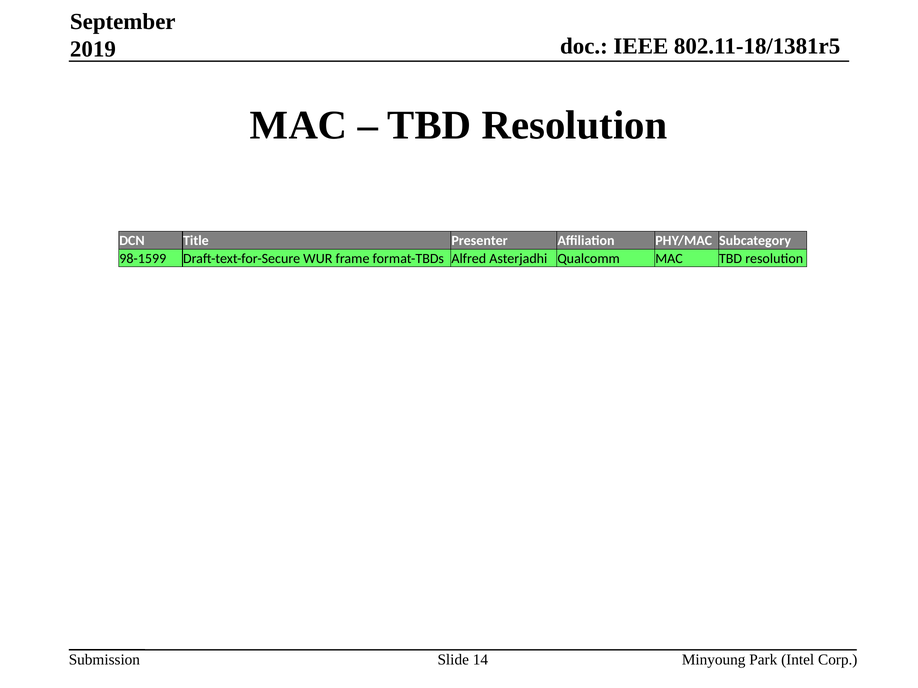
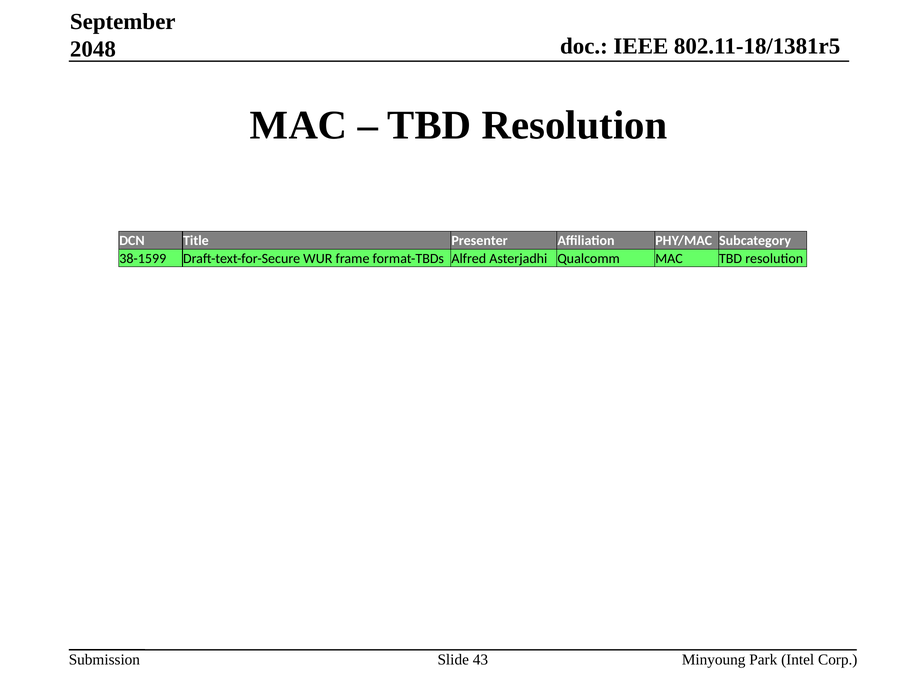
2019: 2019 -> 2048 (93, 49)
98-1599: 98-1599 -> 38-1599 (143, 259)
14: 14 -> 43 (480, 660)
